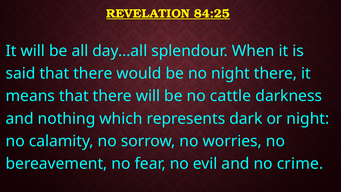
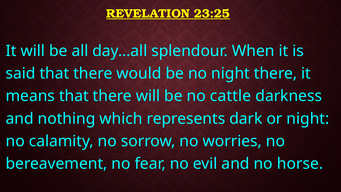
84:25: 84:25 -> 23:25 (212, 14)
crime: crime -> horse (300, 163)
